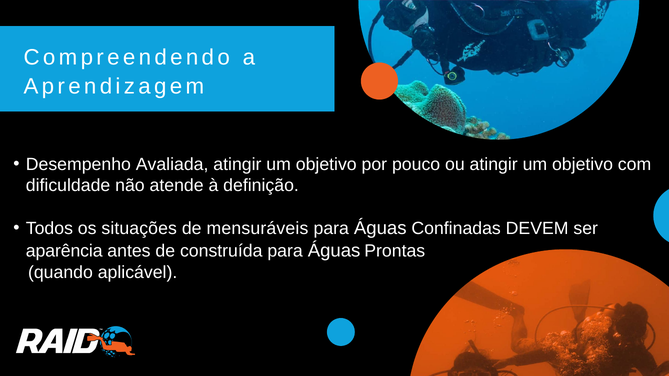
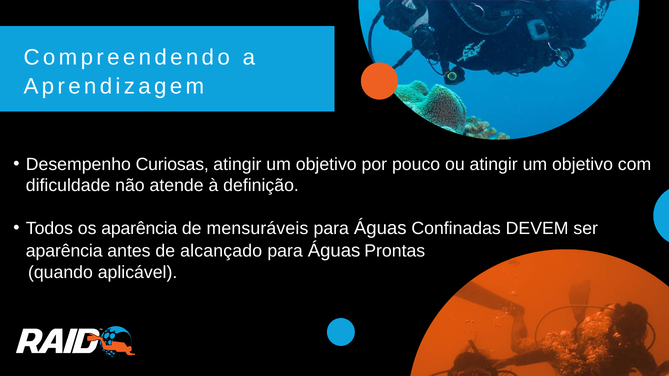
Avaliada: Avaliada -> Curiosas (172, 164)
os situações: situações -> aparência (139, 229)
construída: construída -> alcançado (221, 251)
